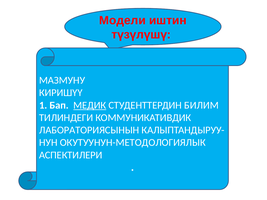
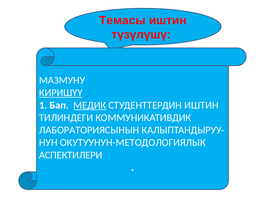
Модели: Модели -> Темасы (122, 20)
КИРИШҮҮ underline: none -> present (61, 93)
СТУДЕНТТЕРДИН БИЛИМ: БИЛИМ -> ИШТИН (201, 105)
